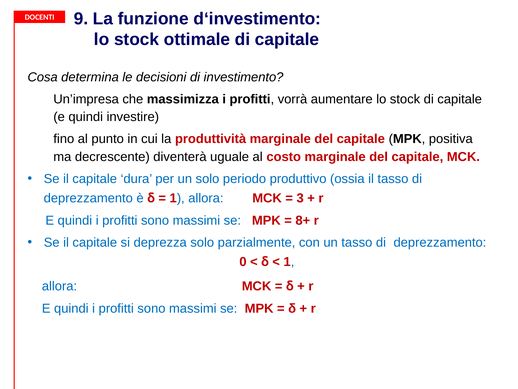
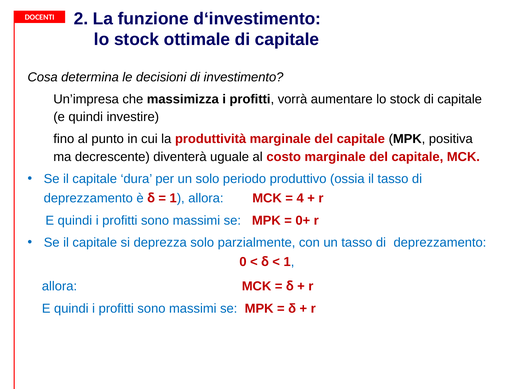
9: 9 -> 2 (81, 19)
3: 3 -> 4 (300, 198)
8+: 8+ -> 0+ (303, 220)
